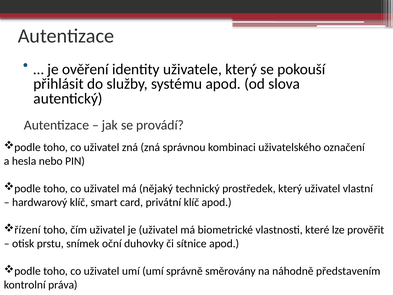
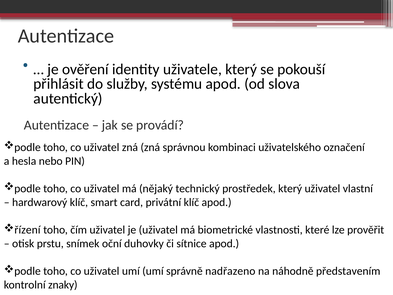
směrovány: směrovány -> nadřazeno (230, 271)
práva: práva -> znaky (63, 285)
